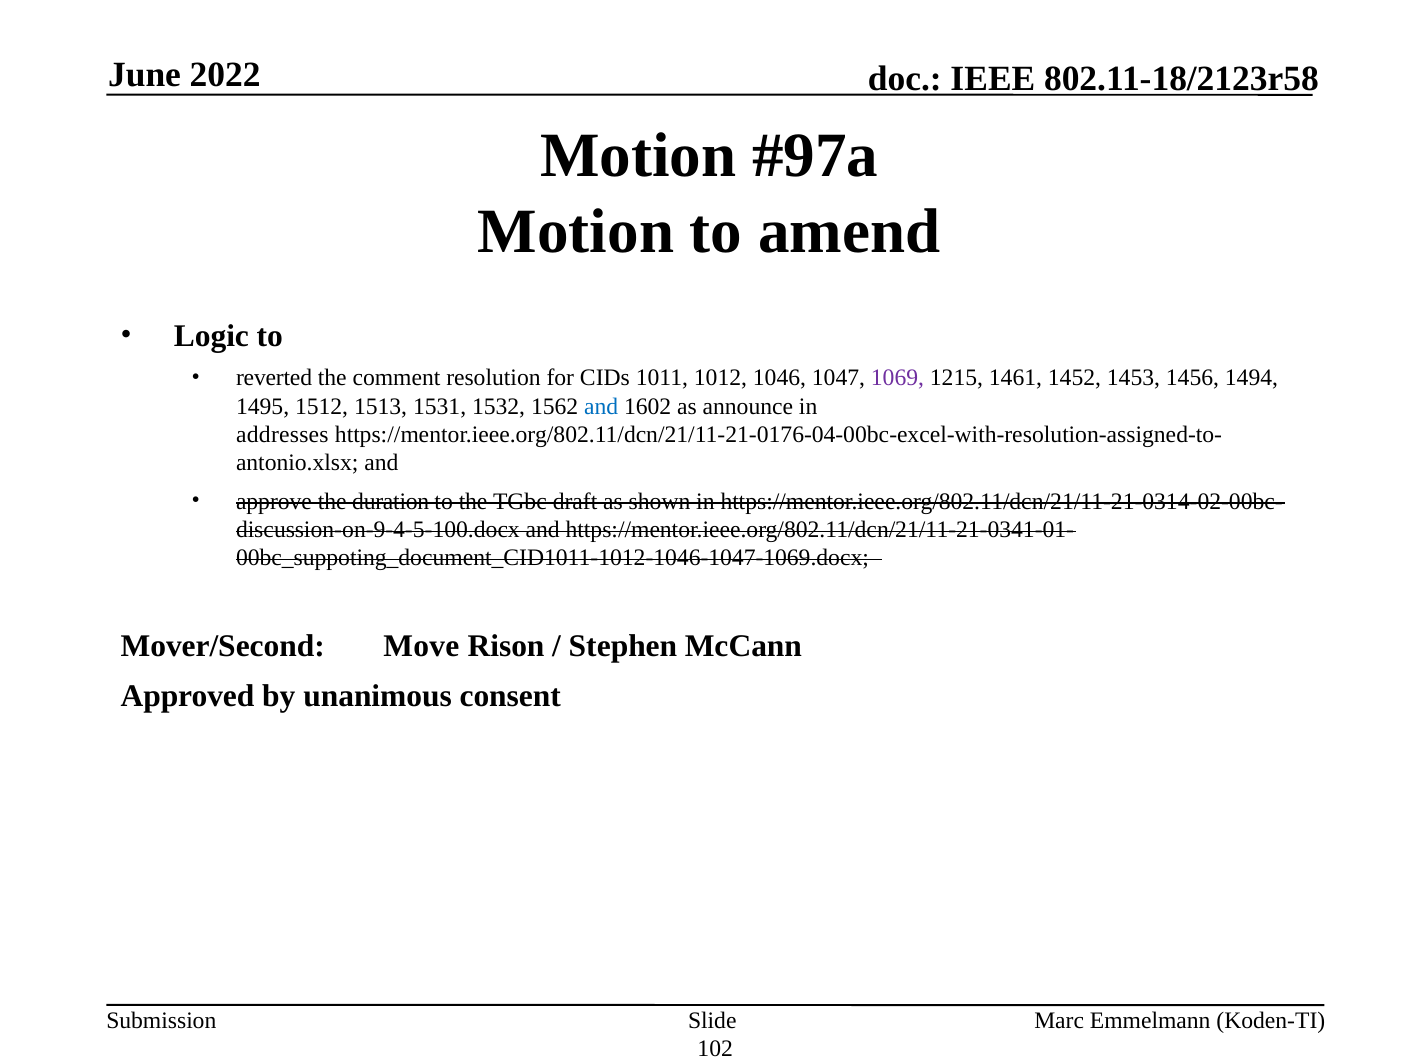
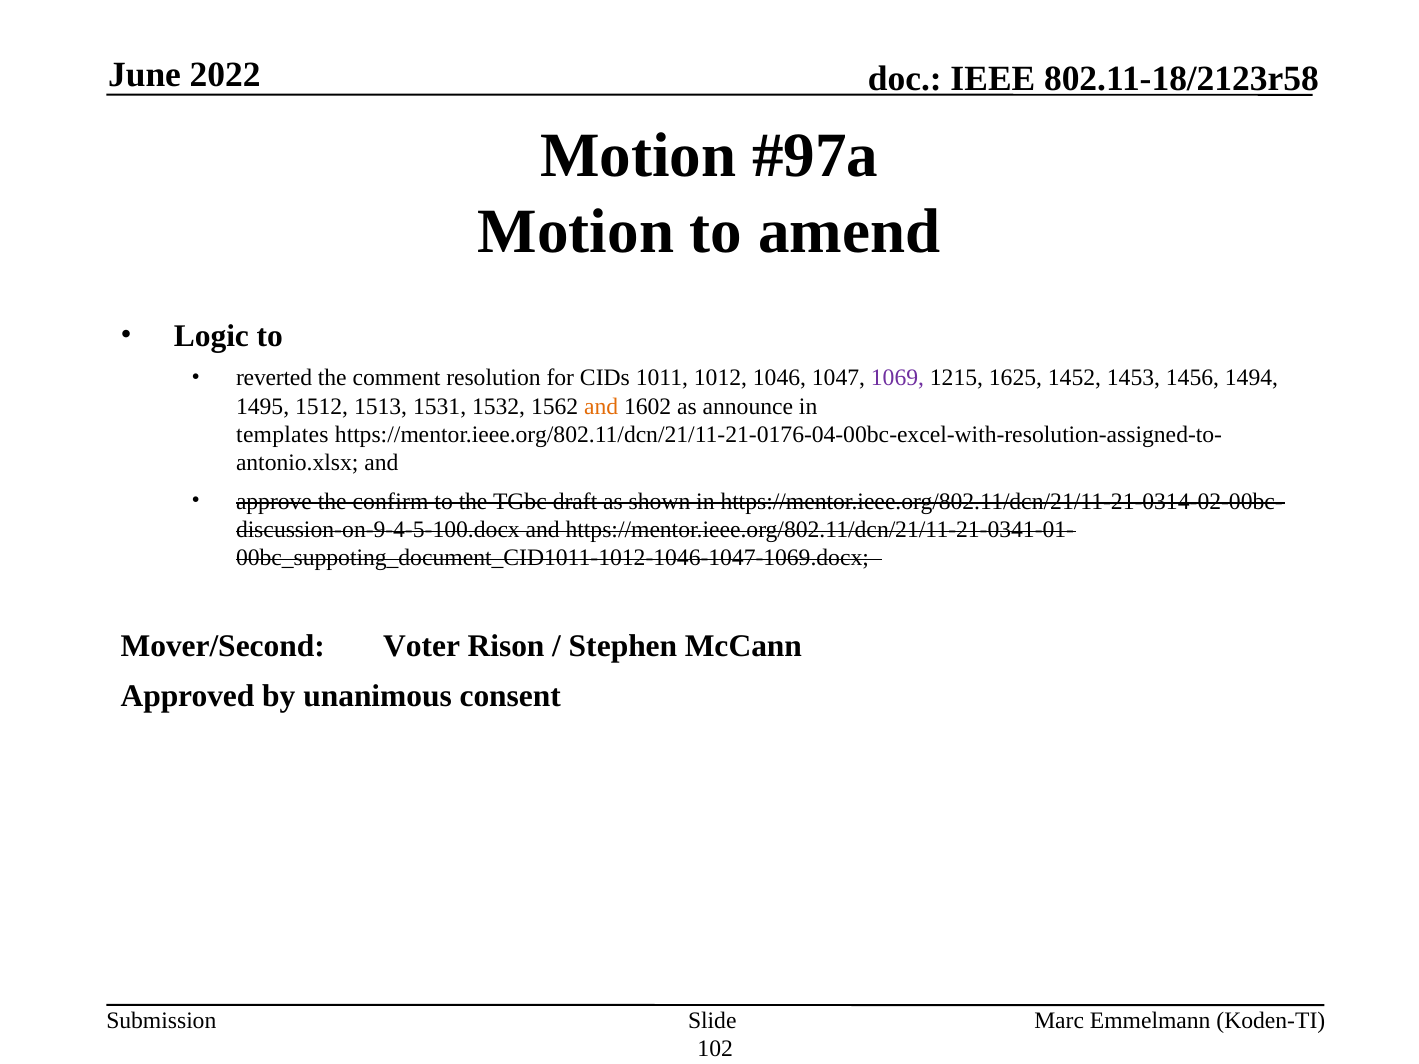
1461: 1461 -> 1625 (1015, 378)
and colour: blue -> orange (601, 406)
addresses: addresses -> templates (282, 435)
duration: duration -> confirm (391, 501)
Move: Move -> Voter (422, 647)
